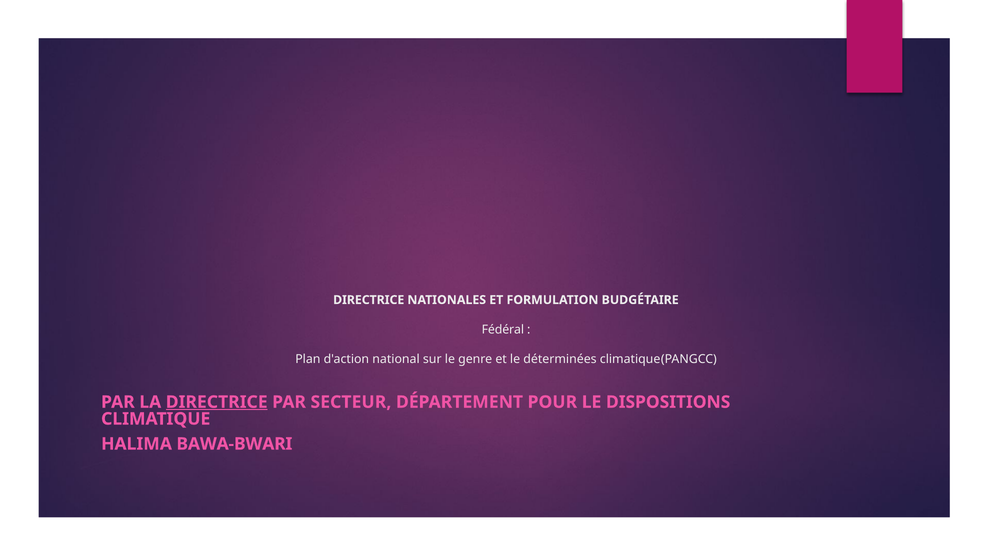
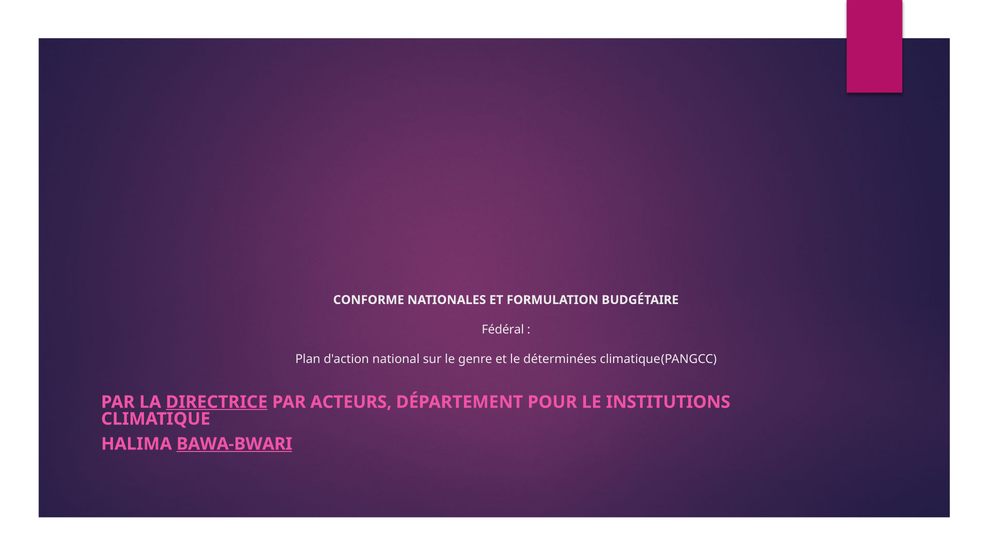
DIRECTRICE: DIRECTRICE -> CONFORME (369, 300)
SECTEUR: SECTEUR -> ACTEURS (351, 402)
DISPOSITIONS: DISPOSITIONS -> INSTITUTIONS (668, 402)
BAWA-BWARI underline: none -> present (234, 444)
